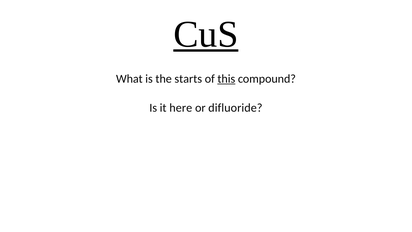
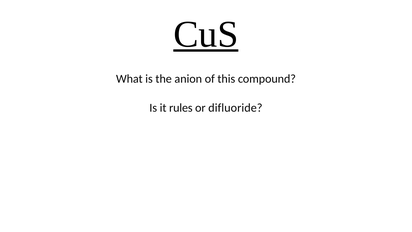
starts: starts -> anion (188, 79)
this underline: present -> none (226, 79)
here: here -> rules (181, 108)
